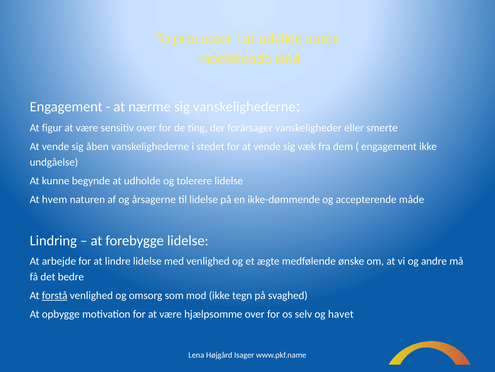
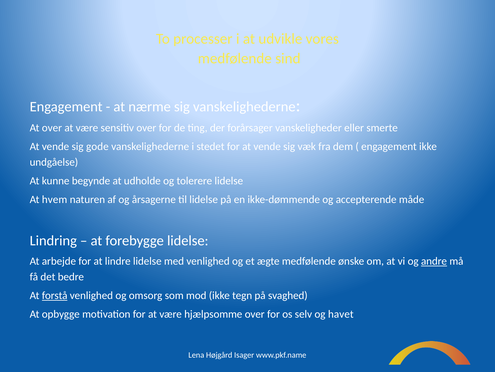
At figur: figur -> over (52, 128)
åben: åben -> gode (97, 146)
andre underline: none -> present (434, 261)
